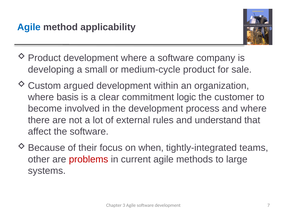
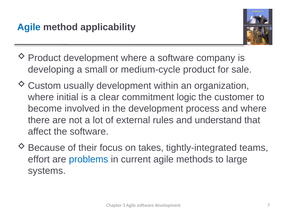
argued: argued -> usually (79, 86)
basis: basis -> initial (68, 97)
when: when -> takes (151, 148)
other: other -> effort (39, 159)
problems colour: red -> blue (89, 159)
